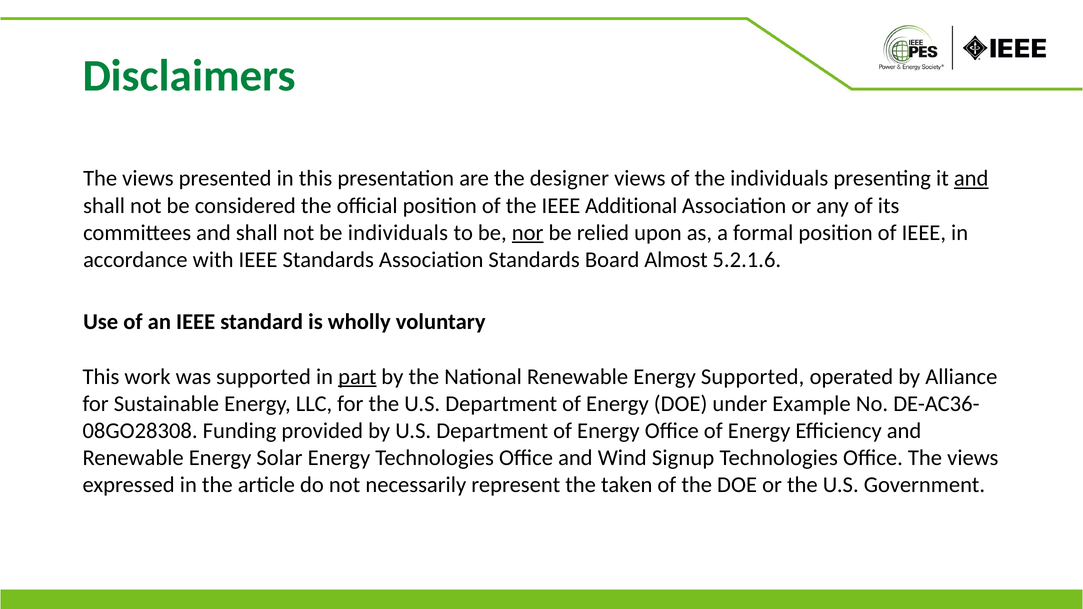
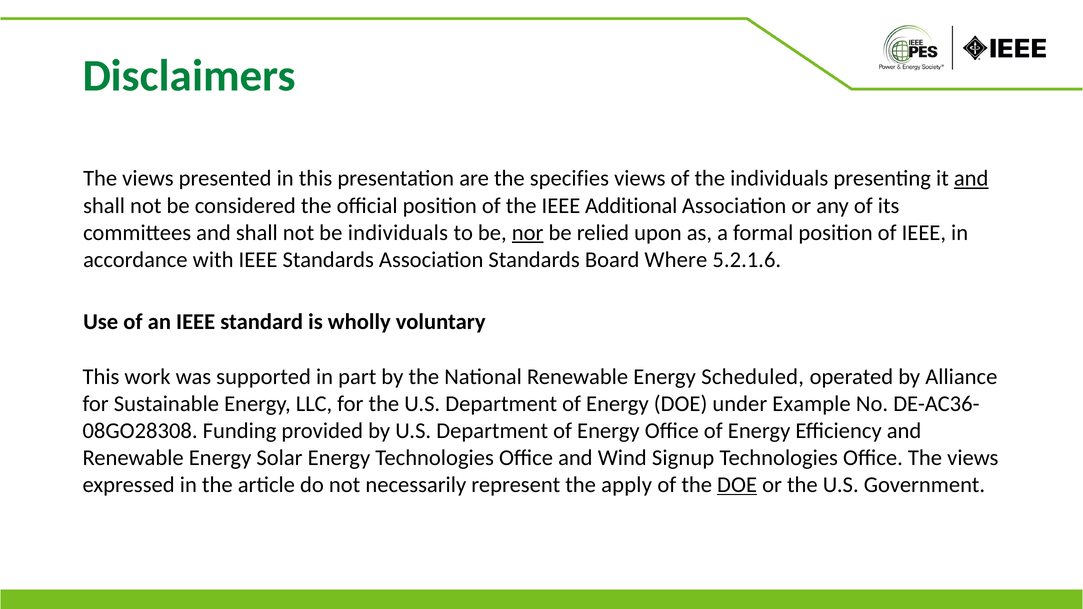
designer: designer -> specifies (569, 179)
Almost: Almost -> Where (676, 260)
part underline: present -> none (357, 377)
Energy Supported: Supported -> Scheduled (753, 377)
taken: taken -> apply (627, 485)
DOE underline: none -> present (737, 485)
